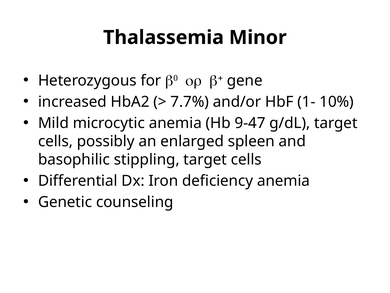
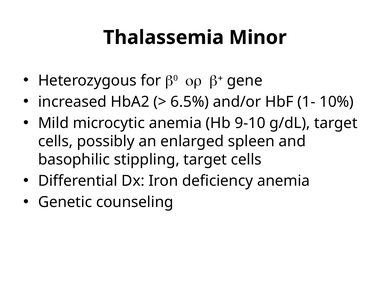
7.7%: 7.7% -> 6.5% (190, 102)
9-47: 9-47 -> 9-10 (250, 123)
